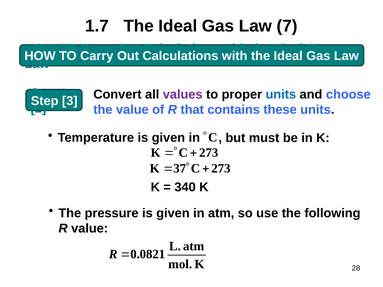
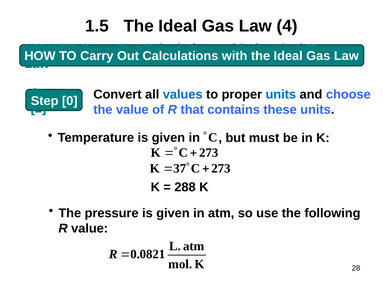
1.7: 1.7 -> 1.5 (97, 26)
7: 7 -> 4 (287, 26)
values colour: purple -> blue (183, 94)
3: 3 -> 0 (70, 101)
340: 340 -> 288 (185, 187)
